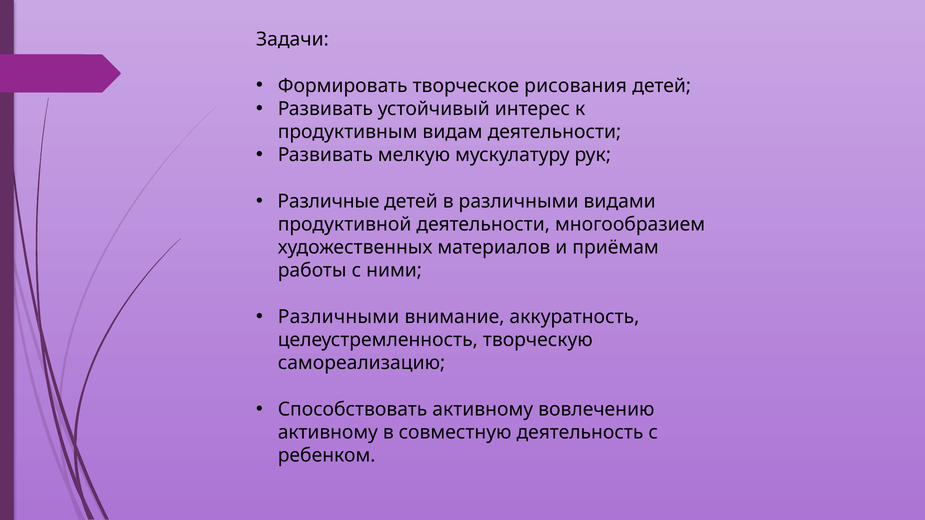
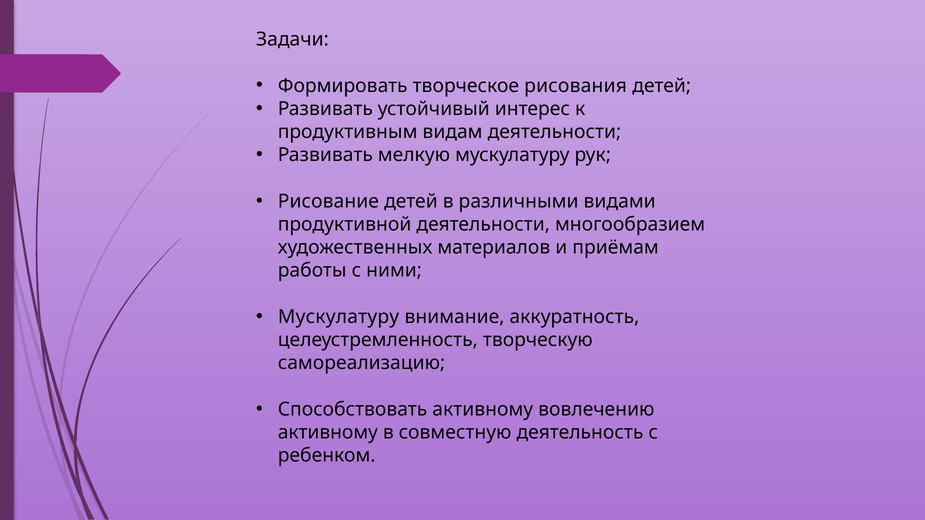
Различные: Различные -> Рисование (328, 201)
Различными: Различными -> Мускулатуру (339, 317)
